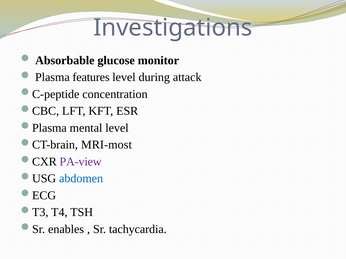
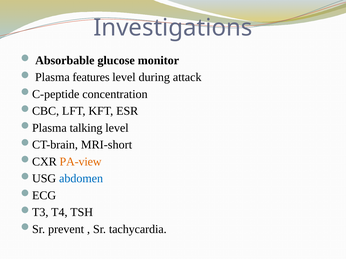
mental: mental -> talking (86, 128)
MRI-most: MRI-most -> MRI-short (107, 145)
PA-view colour: purple -> orange (81, 162)
enables: enables -> prevent (66, 230)
